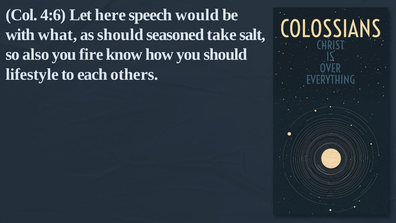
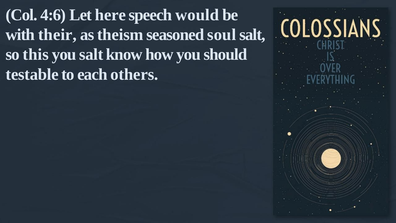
what: what -> their (57, 35)
as should: should -> theism (120, 35)
take: take -> soul (222, 35)
also: also -> this (36, 54)
you fire: fire -> salt (91, 54)
lifestyle: lifestyle -> testable (32, 74)
